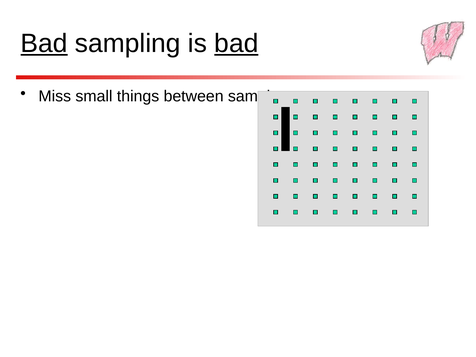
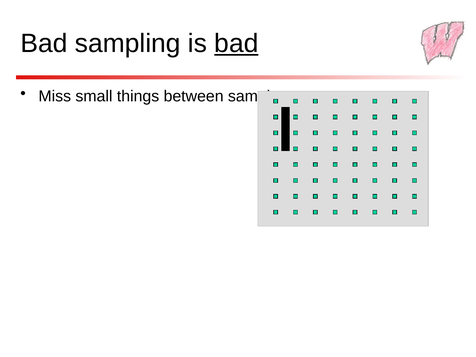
Bad underline: present -> none (44, 44)
